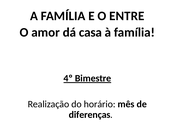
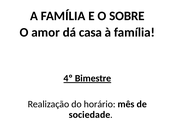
ENTRE: ENTRE -> SOBRE (127, 16)
diferenças: diferenças -> sociedade (90, 115)
